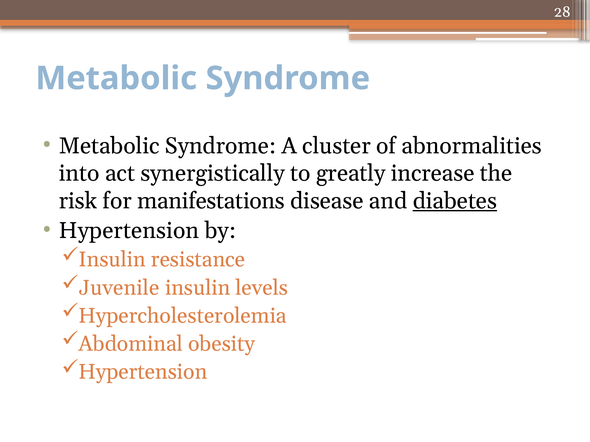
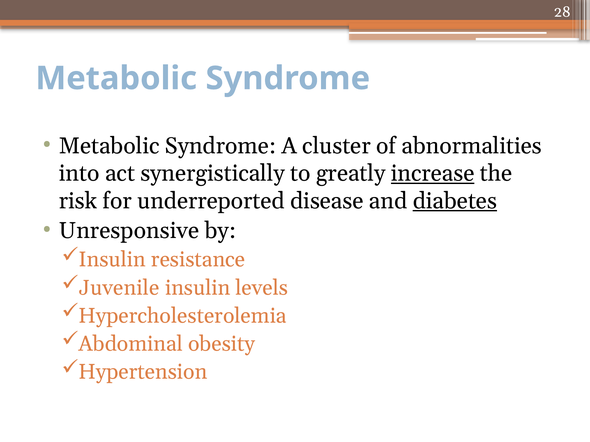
increase underline: none -> present (433, 174)
manifestations: manifestations -> underreported (211, 201)
Hypertension: Hypertension -> Unresponsive (129, 231)
